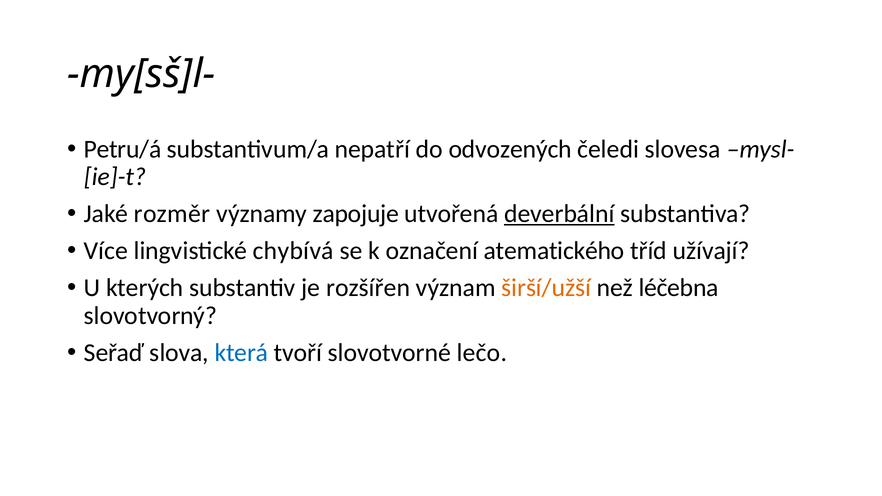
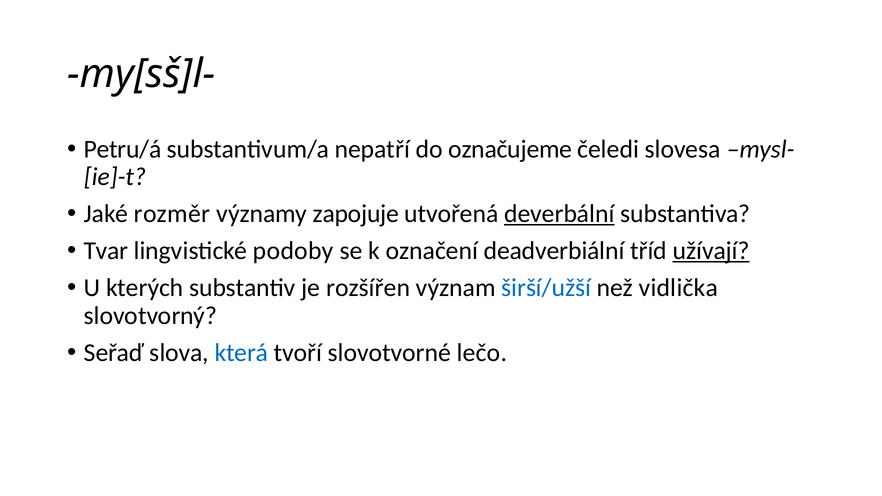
odvozených: odvozených -> označujeme (510, 149)
Více: Více -> Tvar (106, 251)
chybívá: chybívá -> podoby (293, 251)
atematického: atematického -> deadverbiální (554, 251)
užívají underline: none -> present (711, 251)
širší/užší colour: orange -> blue (546, 288)
léčebna: léčebna -> vidlička (678, 288)
